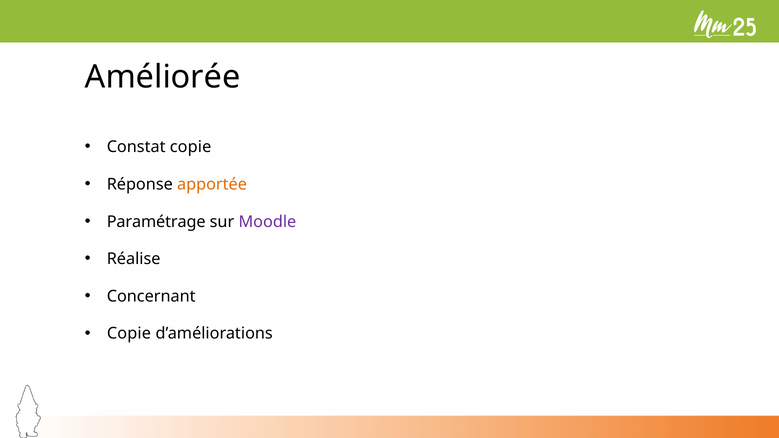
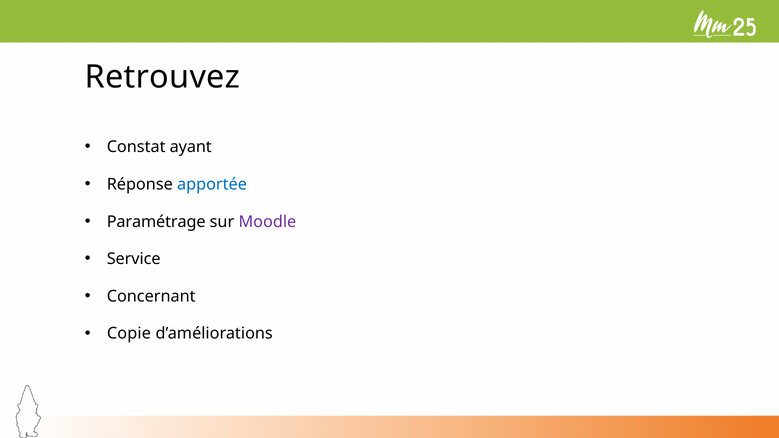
Améliorée: Améliorée -> Retrouvez (163, 77)
Constat copie: copie -> ayant (191, 147)
apportée colour: orange -> blue (212, 184)
Réalise: Réalise -> Service (134, 259)
